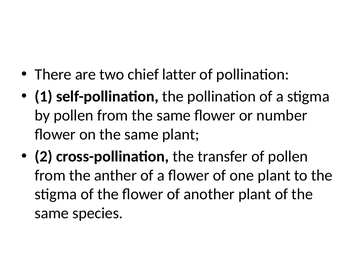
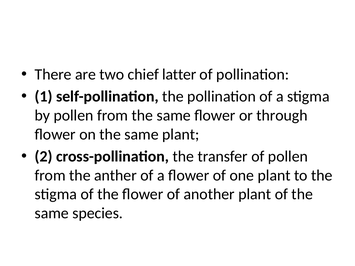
number: number -> through (282, 116)
